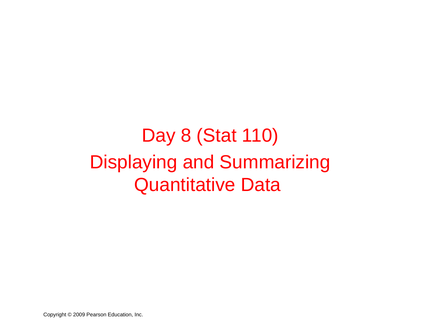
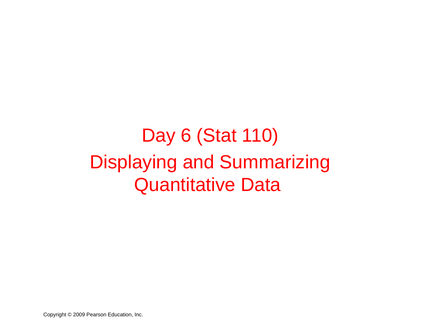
8: 8 -> 6 (186, 136)
